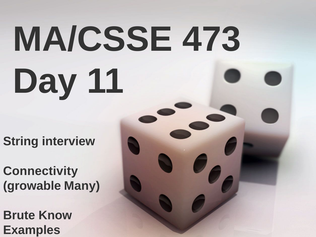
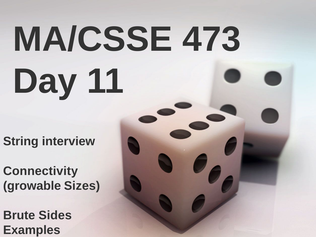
Many: Many -> Sizes (82, 186)
Know: Know -> Sides (55, 215)
